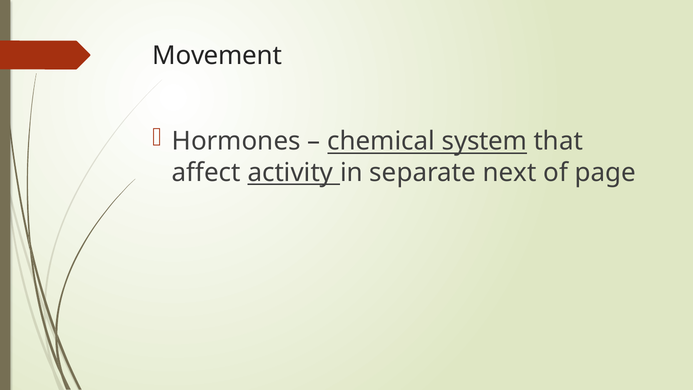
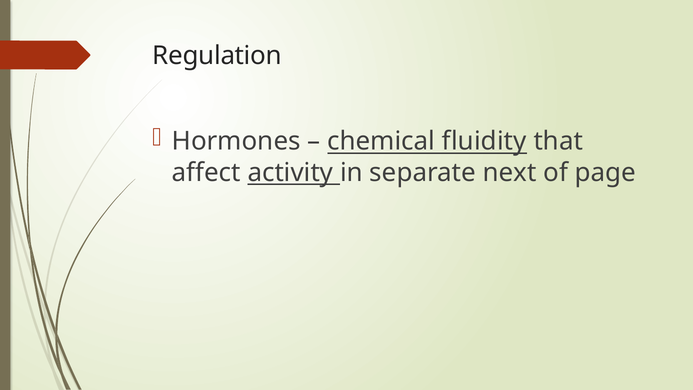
Movement: Movement -> Regulation (217, 55)
system: system -> fluidity (484, 141)
